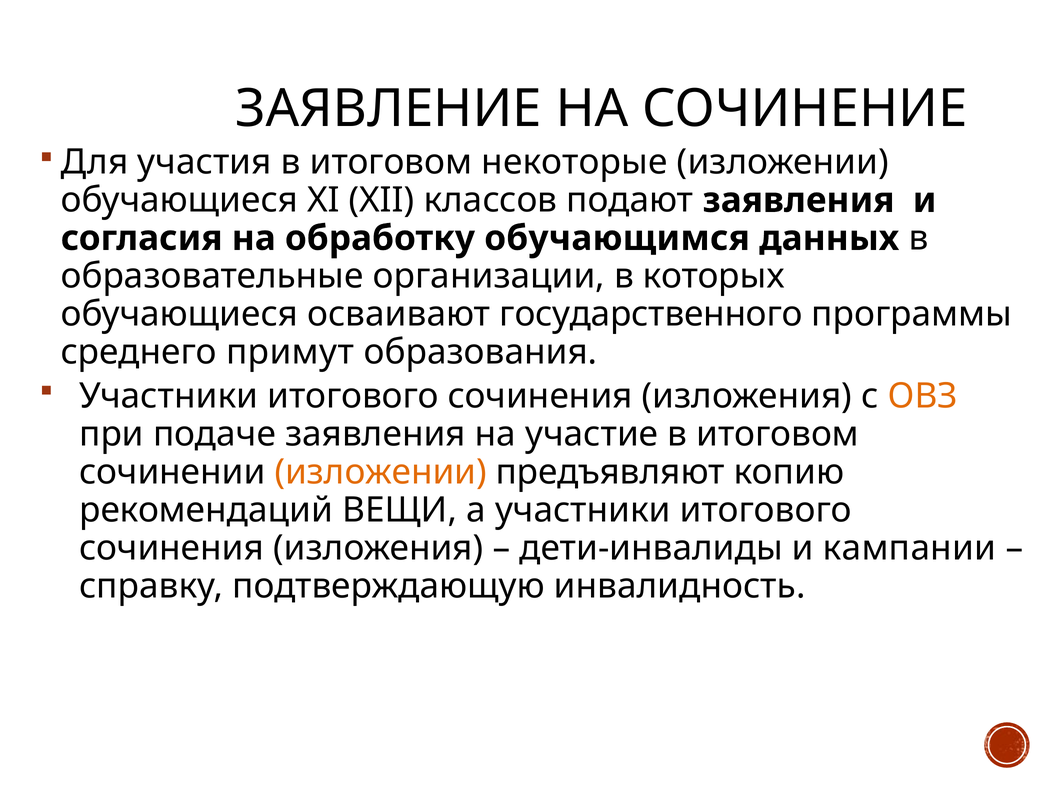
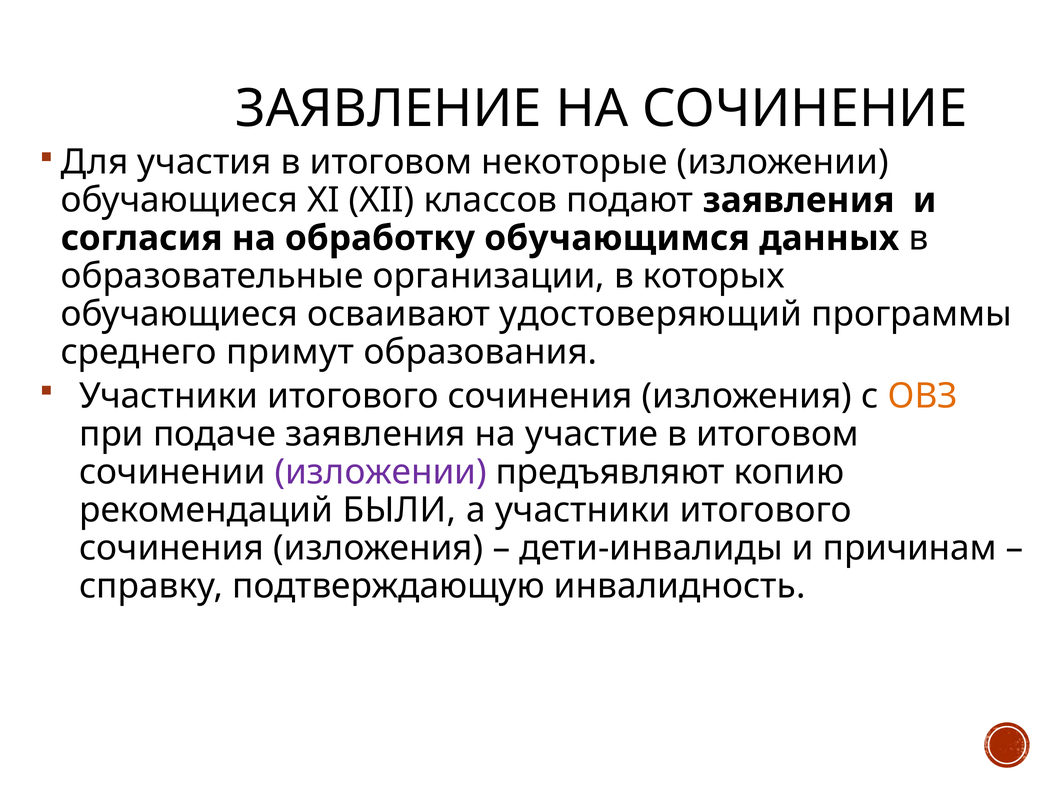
государственного: государственного -> удостоверяющий (651, 314)
изложении colour: orange -> purple (381, 472)
ВЕЩИ: ВЕЩИ -> БЫЛИ (399, 510)
кампании: кампании -> причинам (910, 548)
